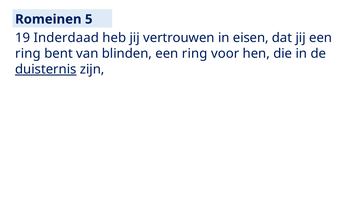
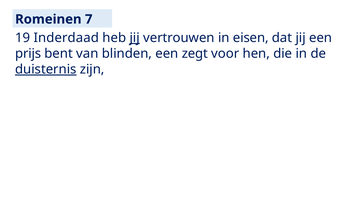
5: 5 -> 7 (89, 19)
jij underline: none -> present (135, 38)
ring: ring -> prijs (28, 54)
blinden een ring: ring -> zegt (195, 54)
